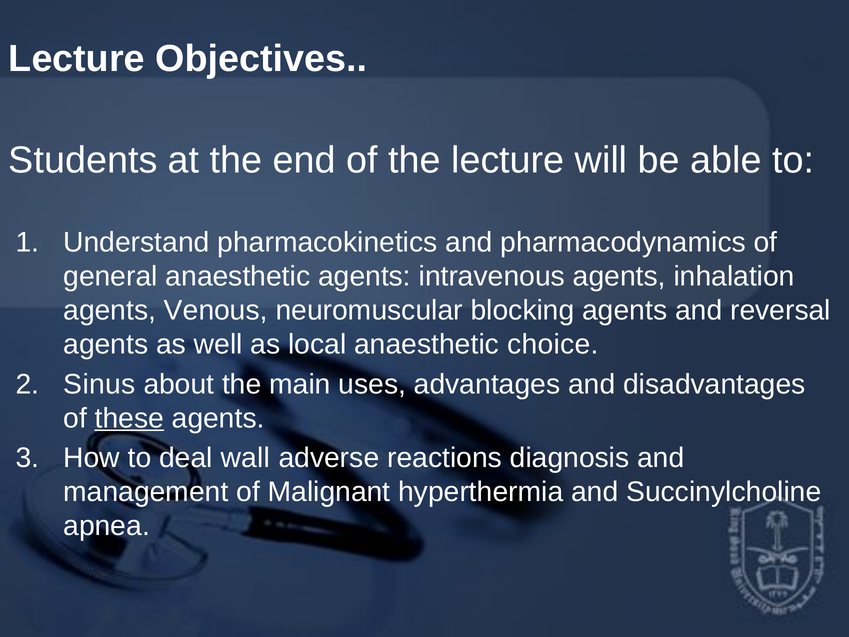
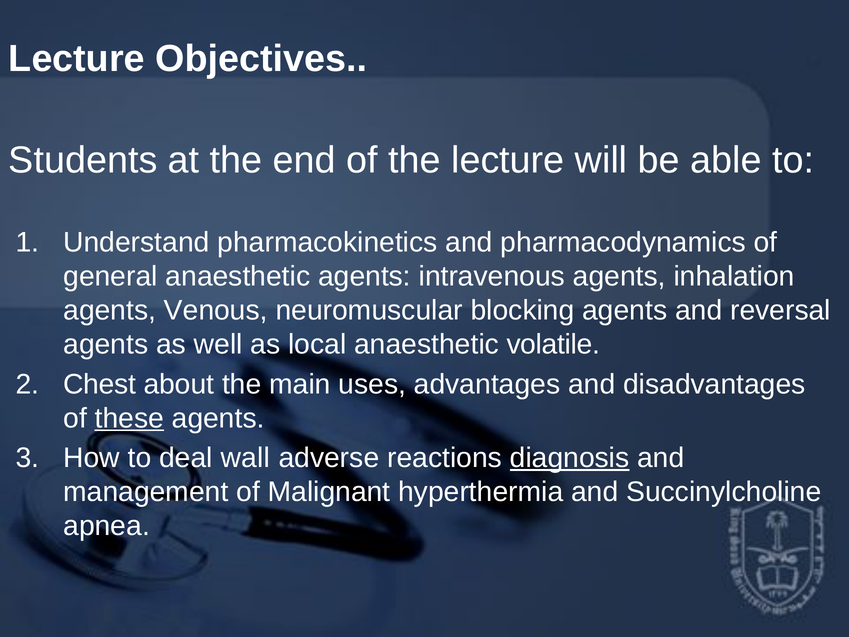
choice: choice -> volatile (553, 344)
Sinus: Sinus -> Chest (100, 384)
diagnosis underline: none -> present (570, 458)
